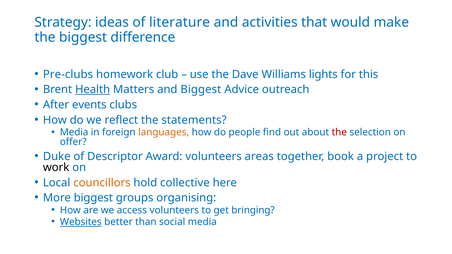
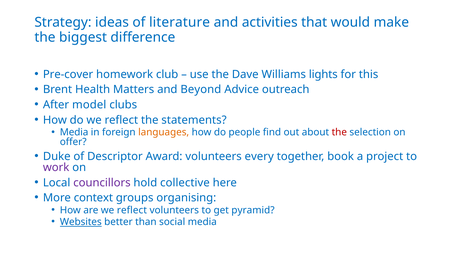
Pre-clubs: Pre-clubs -> Pre-cover (68, 74)
Health underline: present -> none (93, 90)
and Biggest: Biggest -> Beyond (201, 90)
events: events -> model (89, 105)
areas: areas -> every (259, 157)
work colour: black -> purple (56, 168)
councillors colour: orange -> purple (102, 183)
More biggest: biggest -> context (93, 198)
are we access: access -> reflect (132, 210)
bringing: bringing -> pyramid (253, 210)
